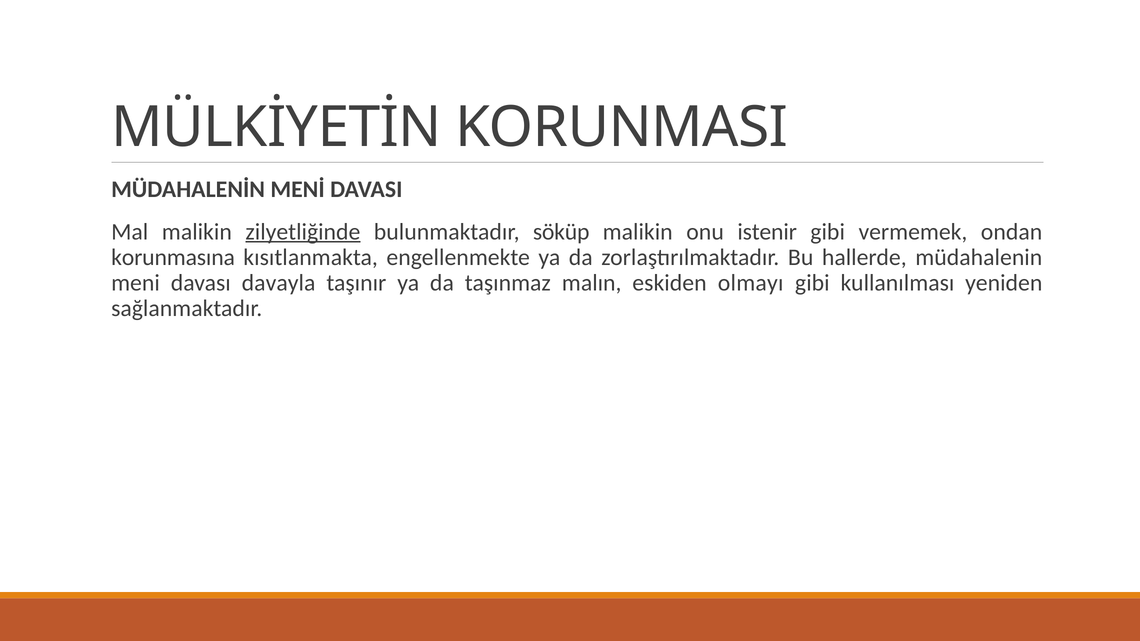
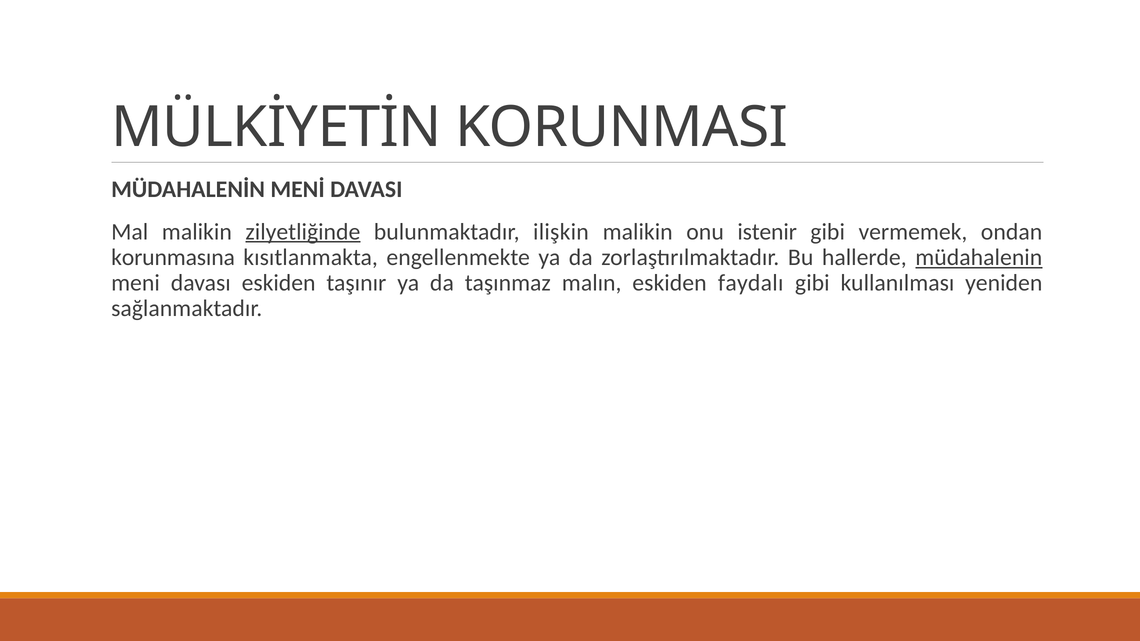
söküp: söküp -> ilişkin (561, 232)
müdahalenin underline: none -> present (979, 257)
davası davayla: davayla -> eskiden (279, 283)
olmayı: olmayı -> faydalı (751, 283)
